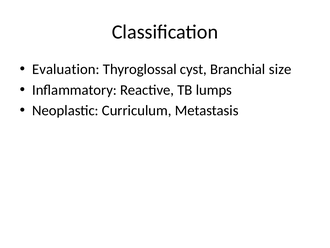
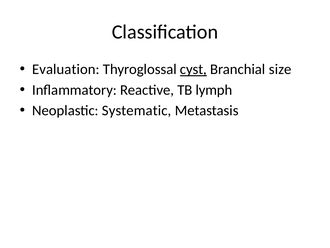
cyst underline: none -> present (193, 69)
lumps: lumps -> lymph (214, 90)
Curriculum: Curriculum -> Systematic (137, 110)
